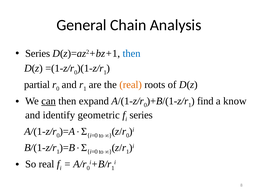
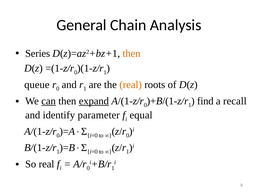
then colour: blue -> orange (132, 53)
partial: partial -> queue (37, 84)
expand underline: none -> present (94, 101)
know: know -> recall (235, 101)
geometric: geometric -> parameter (99, 115)
series: series -> equal (141, 115)
